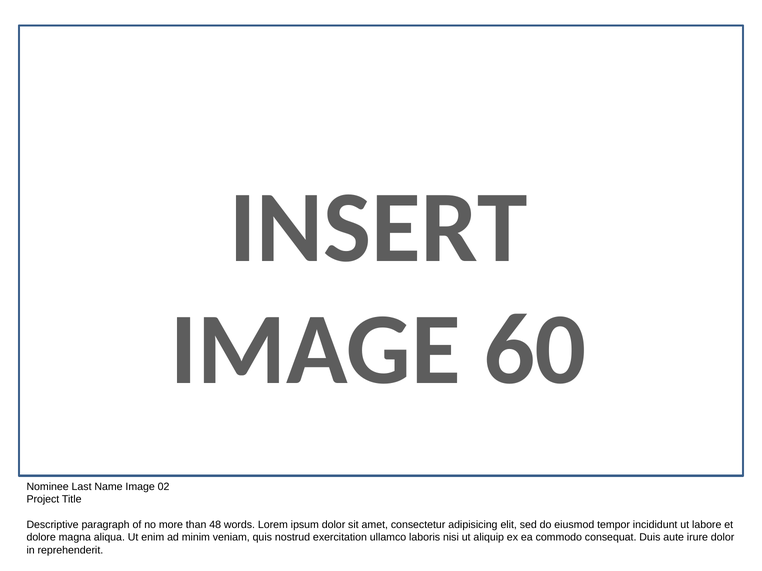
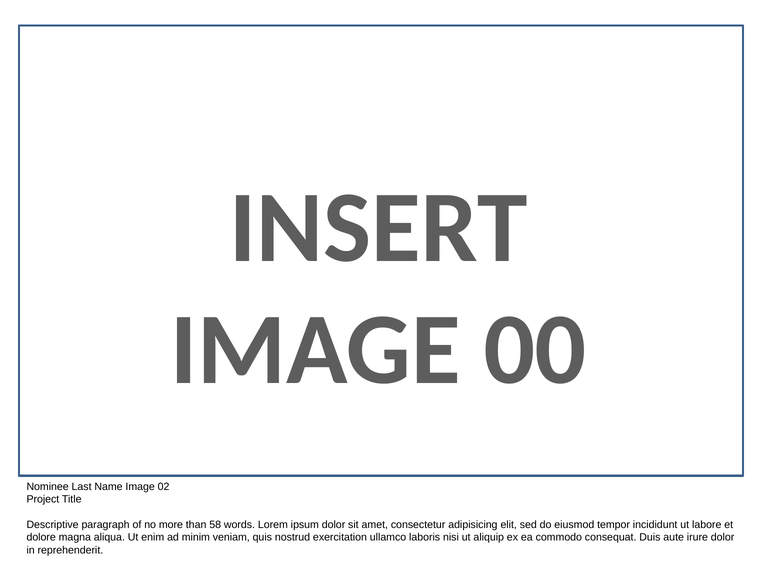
60: 60 -> 00 (535, 350)
48: 48 -> 58 (215, 525)
